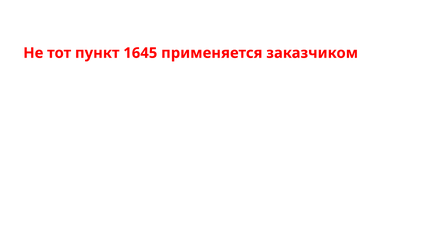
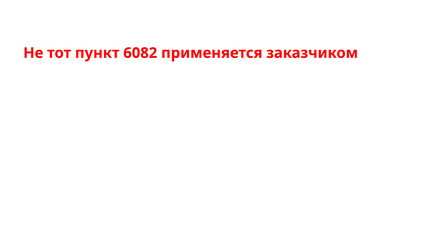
1645: 1645 -> 6082 (140, 53)
